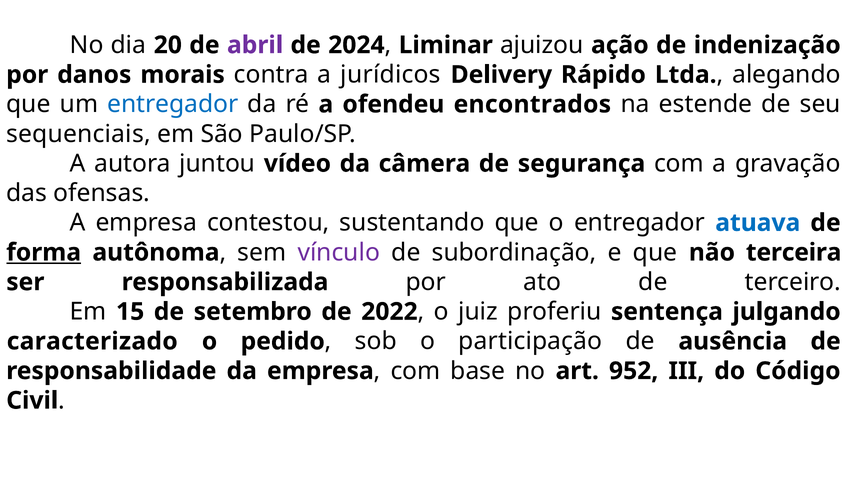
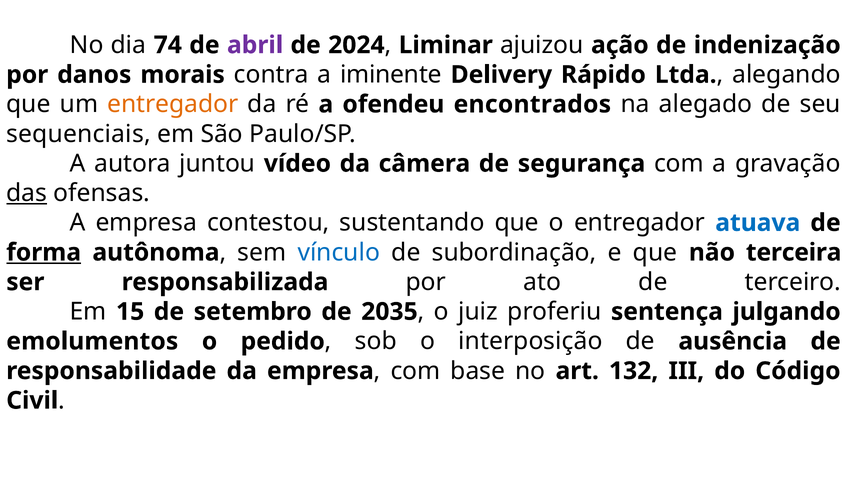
20: 20 -> 74 (168, 45)
jurídicos: jurídicos -> iminente (391, 75)
entregador colour: blue -> orange (173, 104)
estende: estende -> alegado (706, 104)
das underline: none -> present (27, 193)
vínculo colour: purple -> blue (339, 252)
2022: 2022 -> 2035 (389, 311)
caracterizado: caracterizado -> emolumentos (92, 341)
participação: participação -> interposição (530, 341)
952: 952 -> 132 (634, 370)
